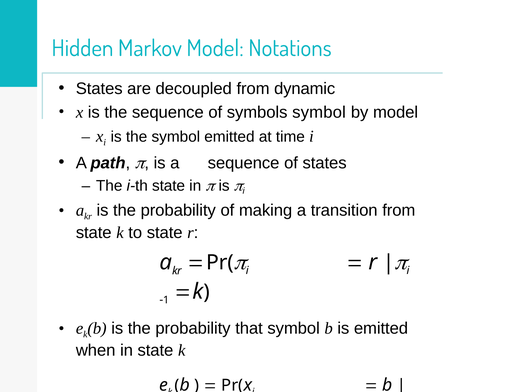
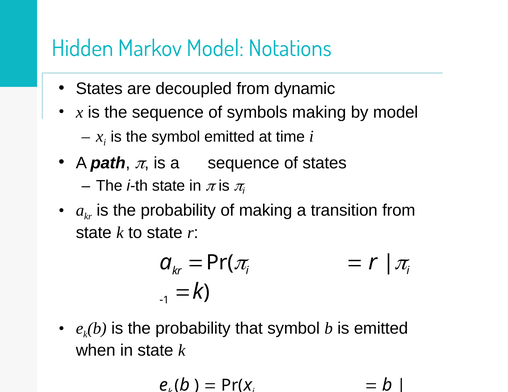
symbols symbol: symbol -> making (319, 113)
